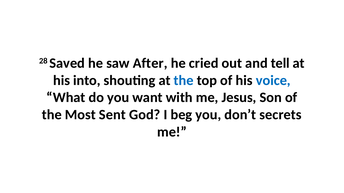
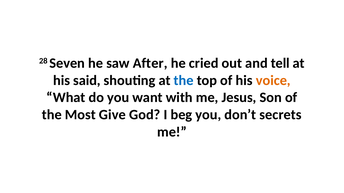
Saved: Saved -> Seven (67, 63)
into: into -> said (87, 81)
voice colour: blue -> orange (273, 81)
Sent: Sent -> Give (112, 115)
